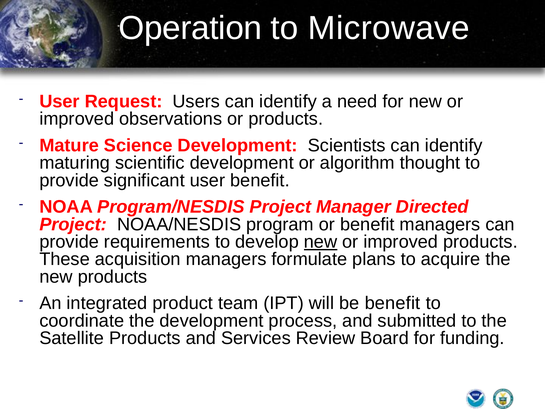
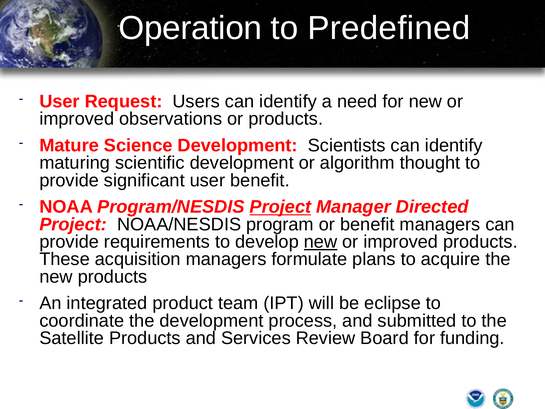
Microwave: Microwave -> Predefined (389, 28)
Project underline: none -> present (280, 207)
be benefit: benefit -> eclipse (393, 303)
